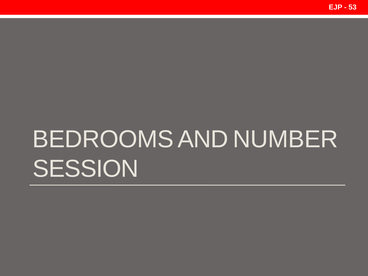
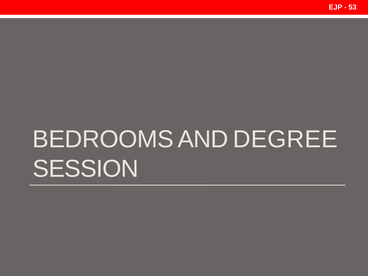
NUMBER: NUMBER -> DEGREE (285, 139)
